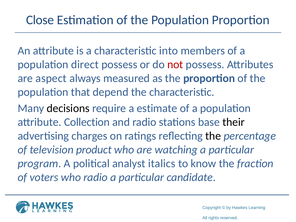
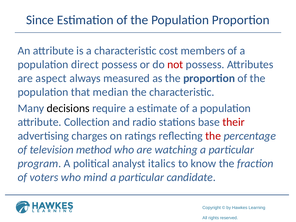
Close: Close -> Since (40, 20)
into: into -> cost (169, 51)
depend: depend -> median (111, 92)
their colour: black -> red (234, 122)
the colour: black -> red (213, 136)
product: product -> method (94, 150)
who radio: radio -> mind (96, 177)
